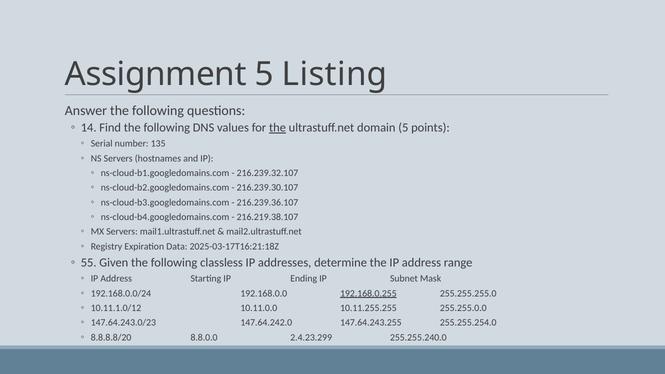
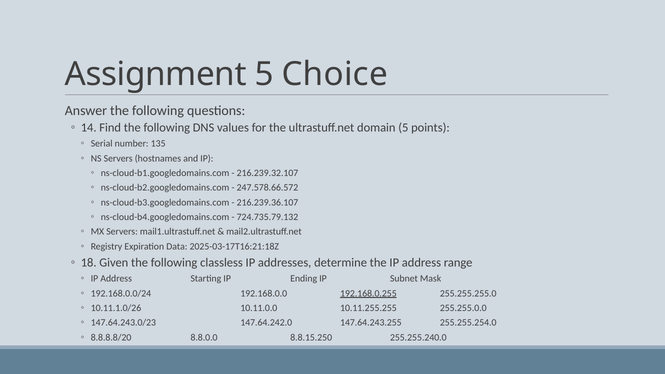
Listing: Listing -> Choice (335, 75)
the underline: present -> none (278, 128)
216.239.30.107: 216.239.30.107 -> 247.578.66.572 (267, 188)
216.219.38.107: 216.219.38.107 -> 724.735.79.132 (267, 217)
55: 55 -> 18 (89, 263)
10.11.1.0/12: 10.11.1.0/12 -> 10.11.1.0/26 (116, 308)
2.4.23.299: 2.4.23.299 -> 8.8.15.250 (311, 337)
